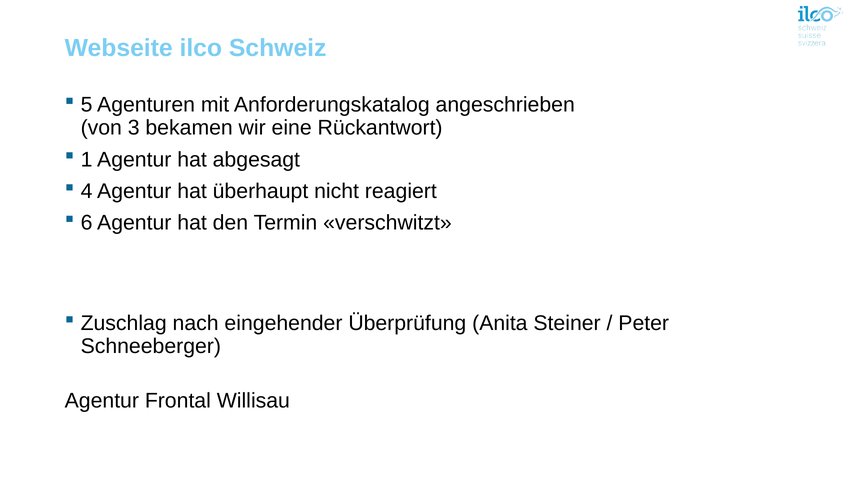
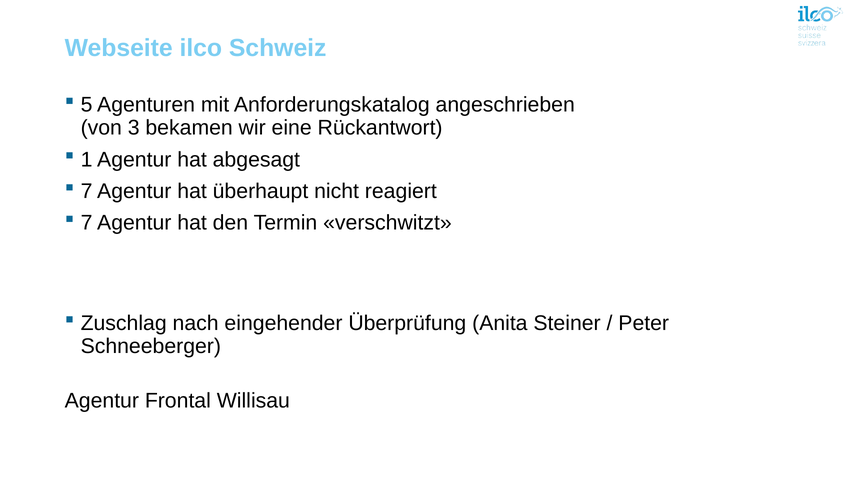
4: 4 -> 7 (87, 191)
6: 6 -> 7 (87, 223)
